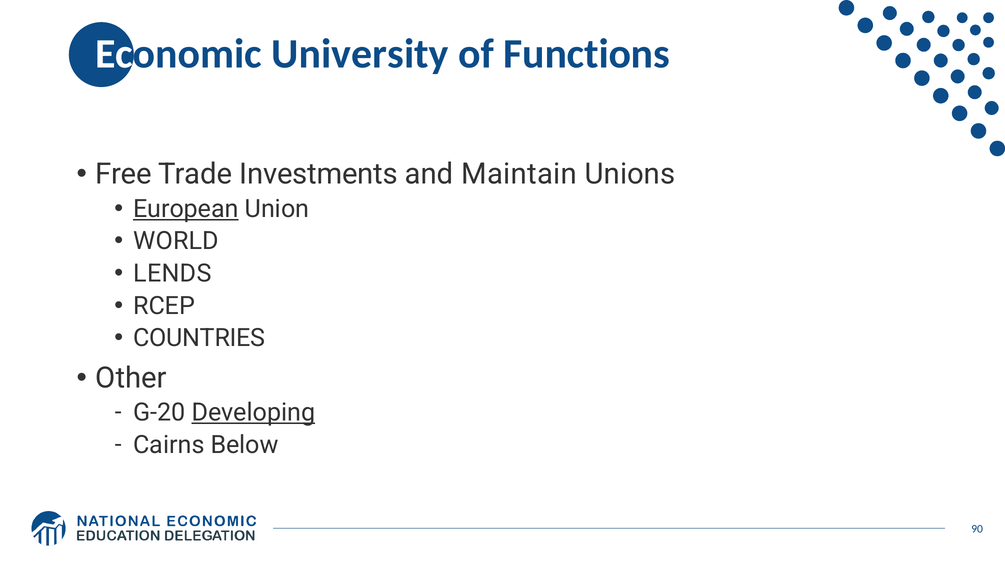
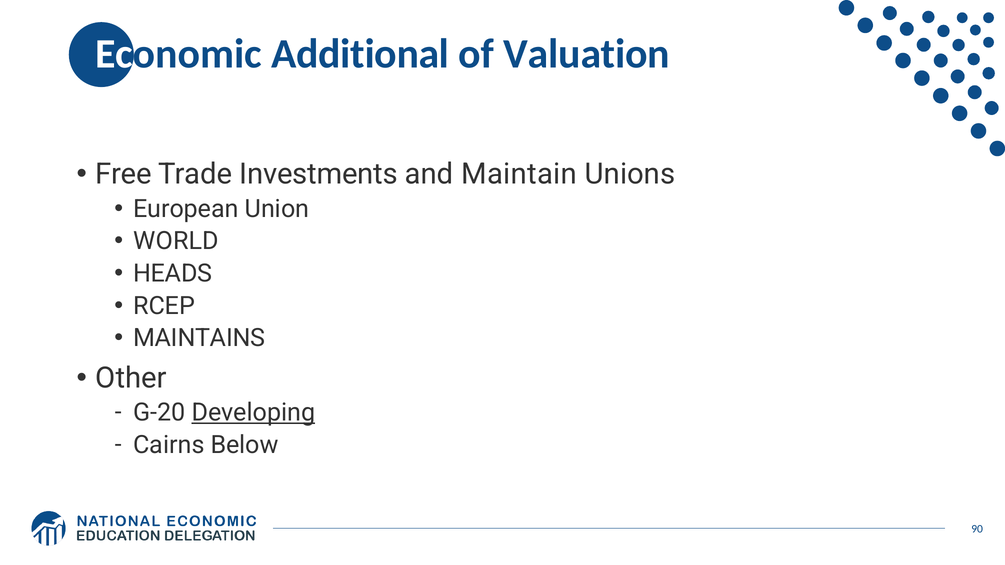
University: University -> Additional (360, 54)
Functions: Functions -> Valuation (587, 54)
European underline: present -> none (186, 209)
LENDS: LENDS -> HEADS (173, 274)
COUNTRIES: COUNTRIES -> MAINTAINS (199, 338)
